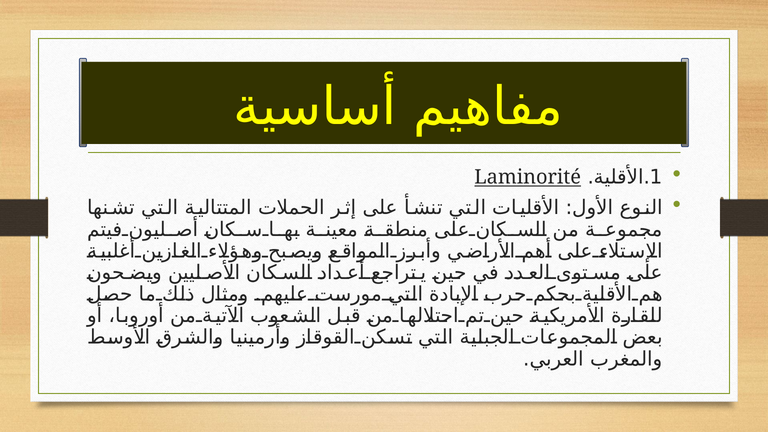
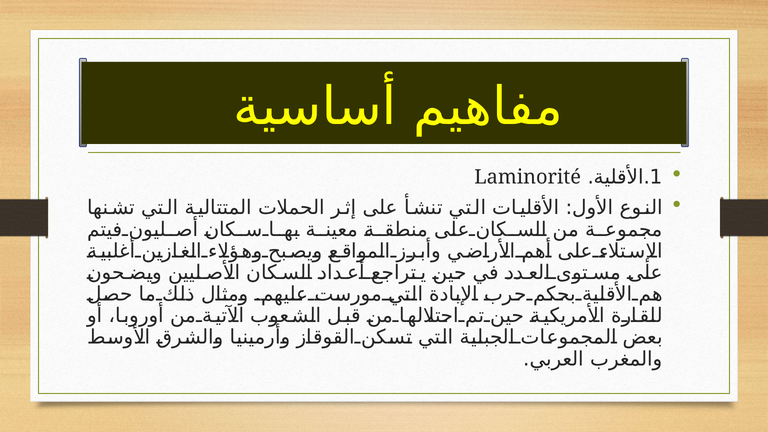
Laminorité underline: present -> none (528, 177)
